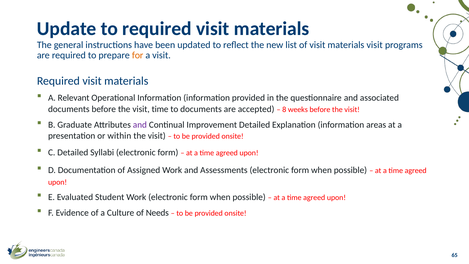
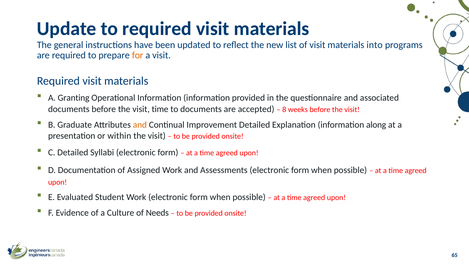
materials visit: visit -> into (375, 45)
Relevant: Relevant -> Granting (74, 98)
and colour: purple -> orange (140, 125)
areas: areas -> along (376, 125)
